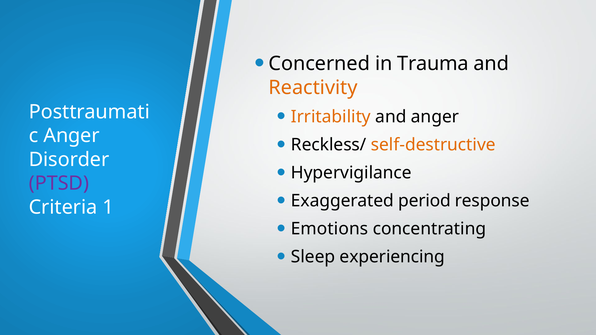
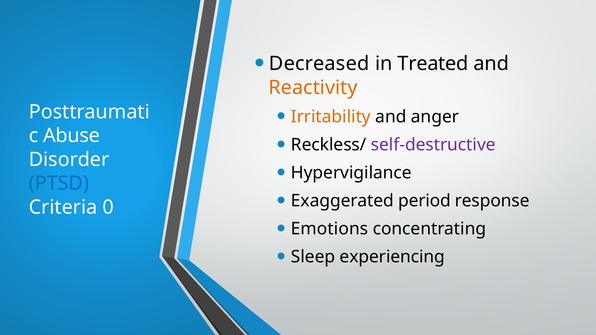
Concerned: Concerned -> Decreased (319, 64)
Trauma: Trauma -> Treated (433, 64)
Anger: Anger -> Abuse (72, 136)
self-destructive colour: orange -> purple (433, 145)
PTSD colour: purple -> blue (59, 184)
1: 1 -> 0 (108, 207)
